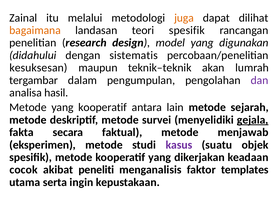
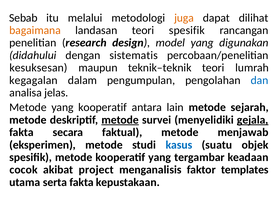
Zainal: Zainal -> Sebab (23, 18)
teknik–teknik akan: akan -> teori (213, 68)
tergambar: tergambar -> kegagalan (33, 80)
dan colour: purple -> blue (259, 80)
hasil: hasil -> jelas (56, 93)
metode underline: none -> present (120, 120)
kasus colour: purple -> blue (179, 145)
dikerjakan: dikerjakan -> tergambar (199, 158)
peneliti: peneliti -> project (96, 170)
serta ingin: ingin -> fakta (82, 183)
